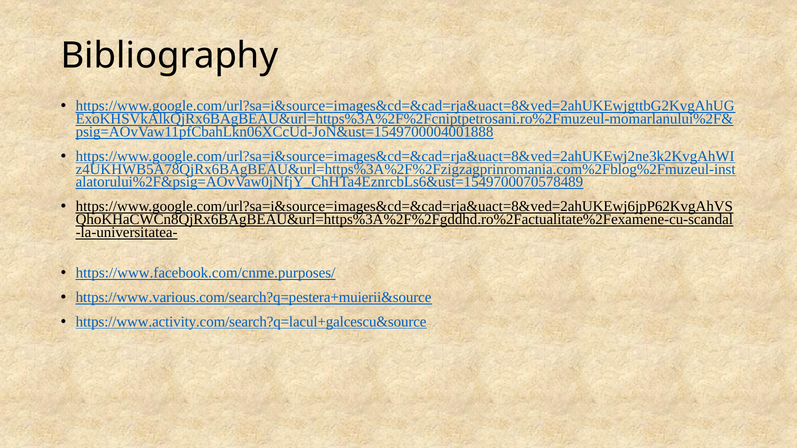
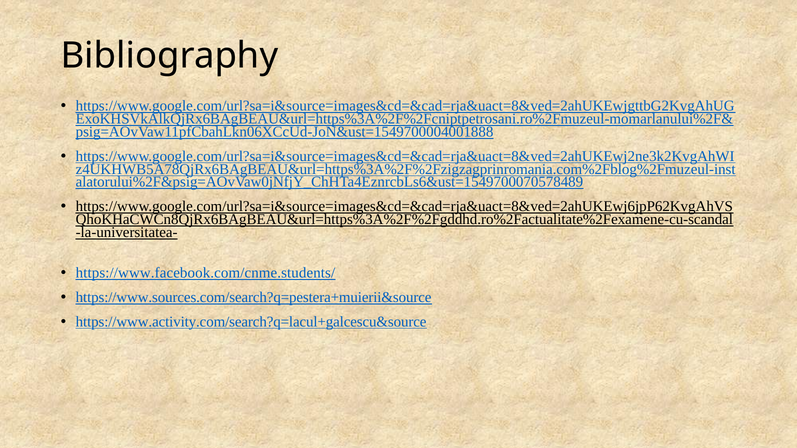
https://www.facebook.com/cnme.purposes/: https://www.facebook.com/cnme.purposes/ -> https://www.facebook.com/cnme.students/ (205, 273)
https://www.various.com/search?q=pestera+muierii&source: https://www.various.com/search?q=pestera+muierii&source -> https://www.sources.com/search?q=pestera+muierii&source (254, 297)
